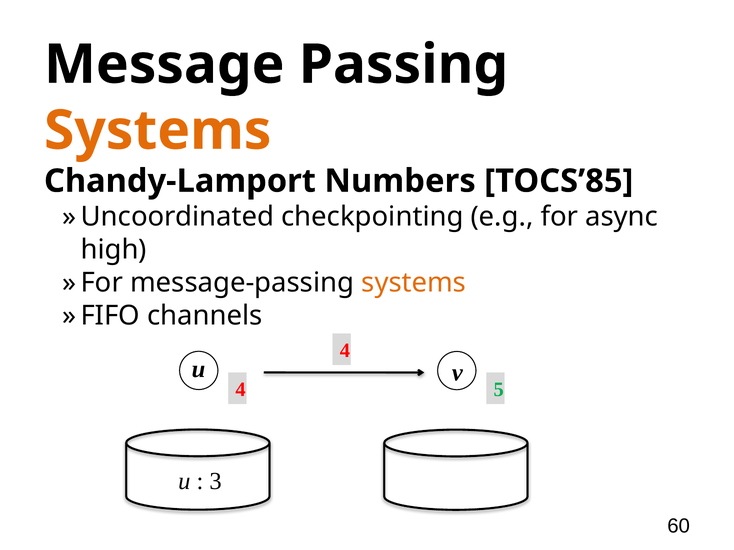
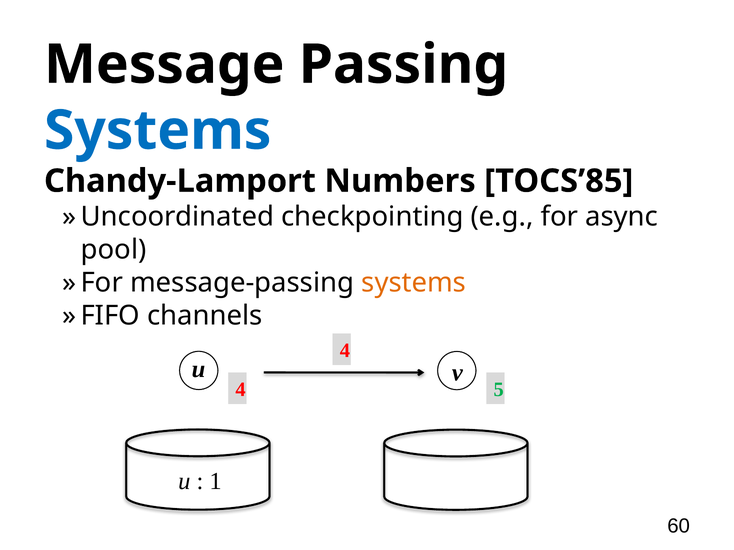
Systems colour: orange -> blue (158, 131)
high: high -> pool (114, 250)
3: 3 -> 1 (216, 482)
